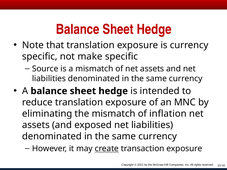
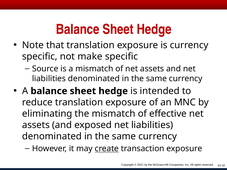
inflation: inflation -> effective (168, 114)
